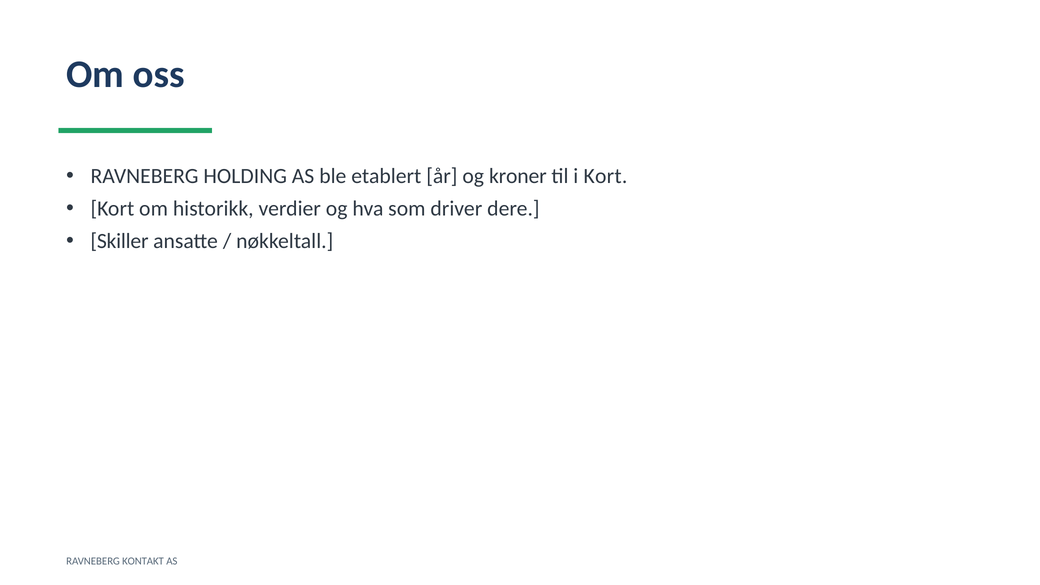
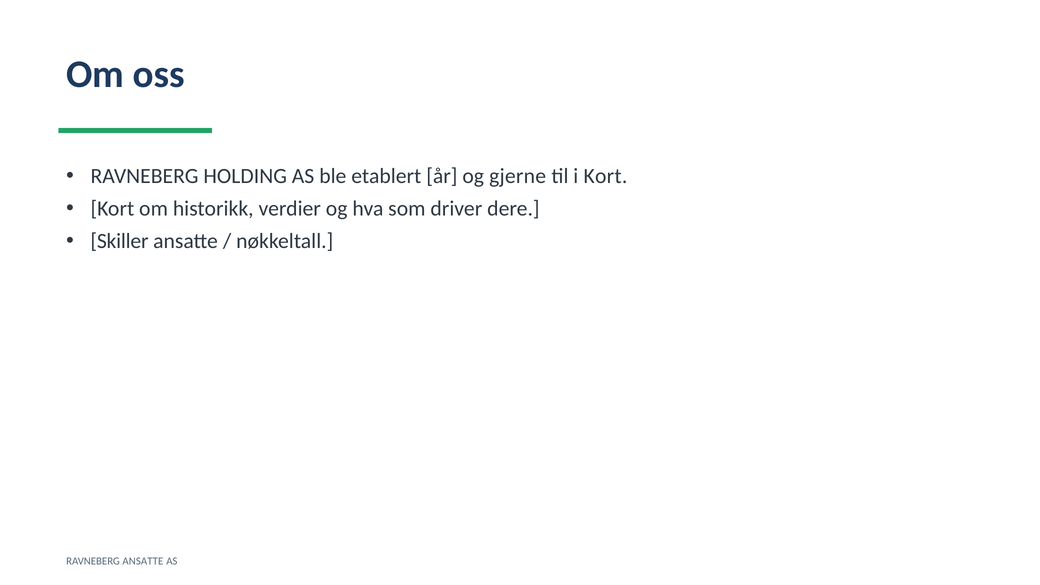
kroner: kroner -> gjerne (518, 176)
RAVNEBERG KONTAKT: KONTAKT -> ANSATTE (143, 561)
